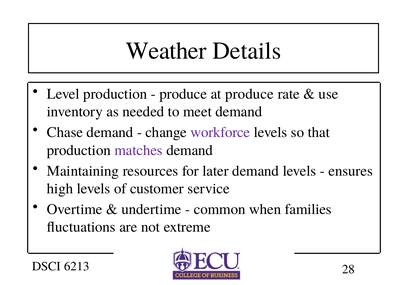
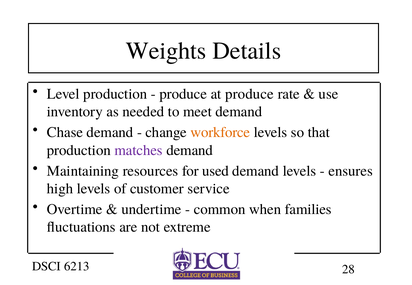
Weather: Weather -> Weights (166, 51)
workforce colour: purple -> orange (220, 133)
later: later -> used (216, 171)
